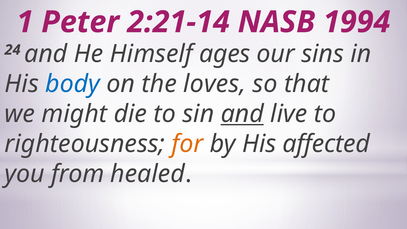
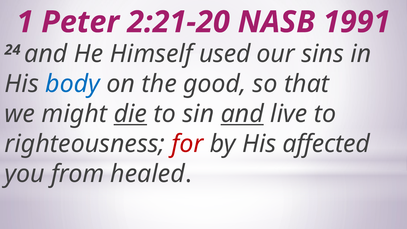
2:21-14: 2:21-14 -> 2:21-20 (179, 22)
1994: 1994 -> 1991 (357, 22)
ages: ages -> used (225, 54)
loves: loves -> good (215, 84)
die underline: none -> present (130, 114)
for colour: orange -> red (187, 144)
